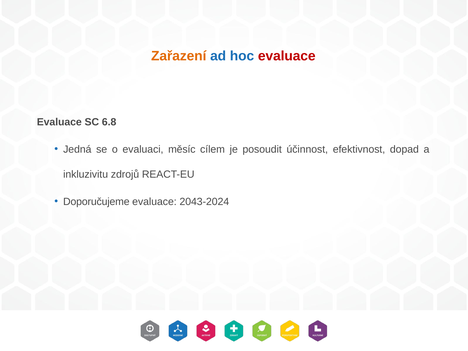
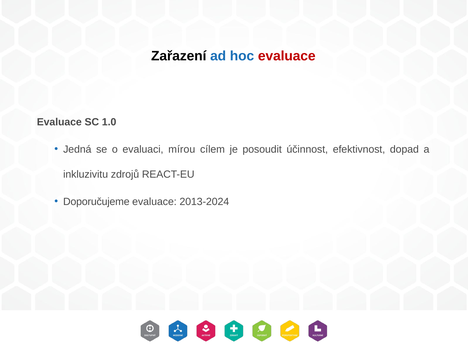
Zařazení colour: orange -> black (179, 56)
6.8: 6.8 -> 1.0 (109, 122)
měsíc: měsíc -> mírou (182, 149)
2043-2024: 2043-2024 -> 2013-2024 (204, 202)
